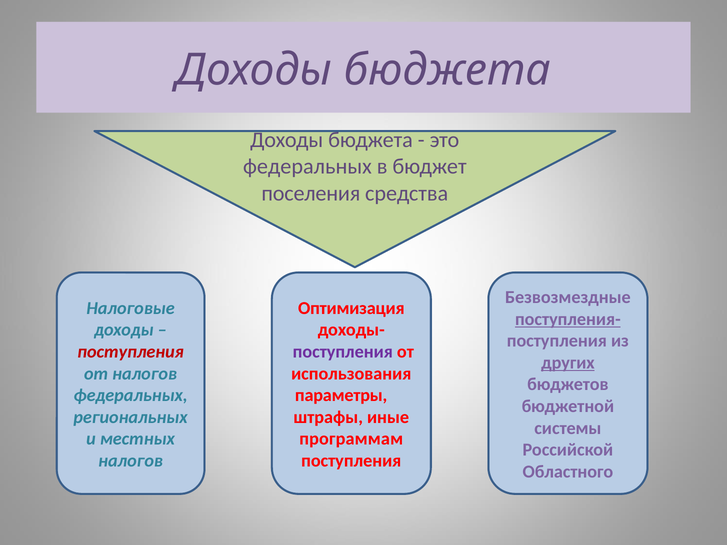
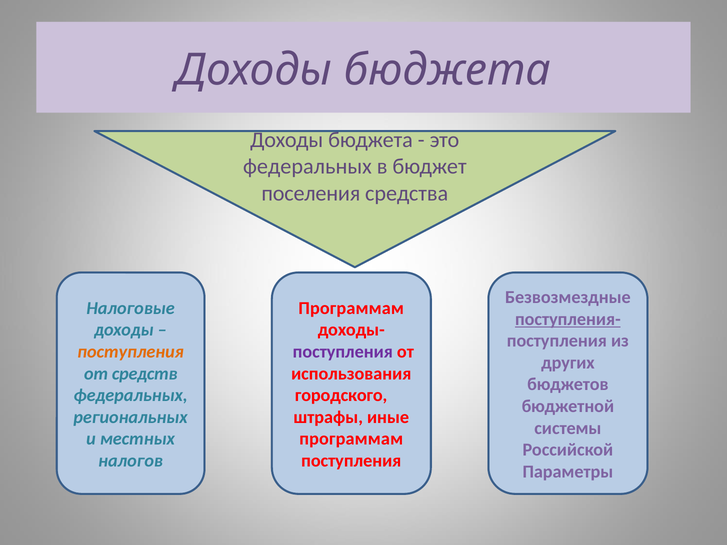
Оптимизация: Оптимизация -> Программам (351, 308)
поступления colour: red -> orange (131, 352)
других underline: present -> none (568, 363)
от налогов: налогов -> средств (145, 374)
параметры: параметры -> городского (341, 396)
Областного: Областного -> Параметры (568, 472)
